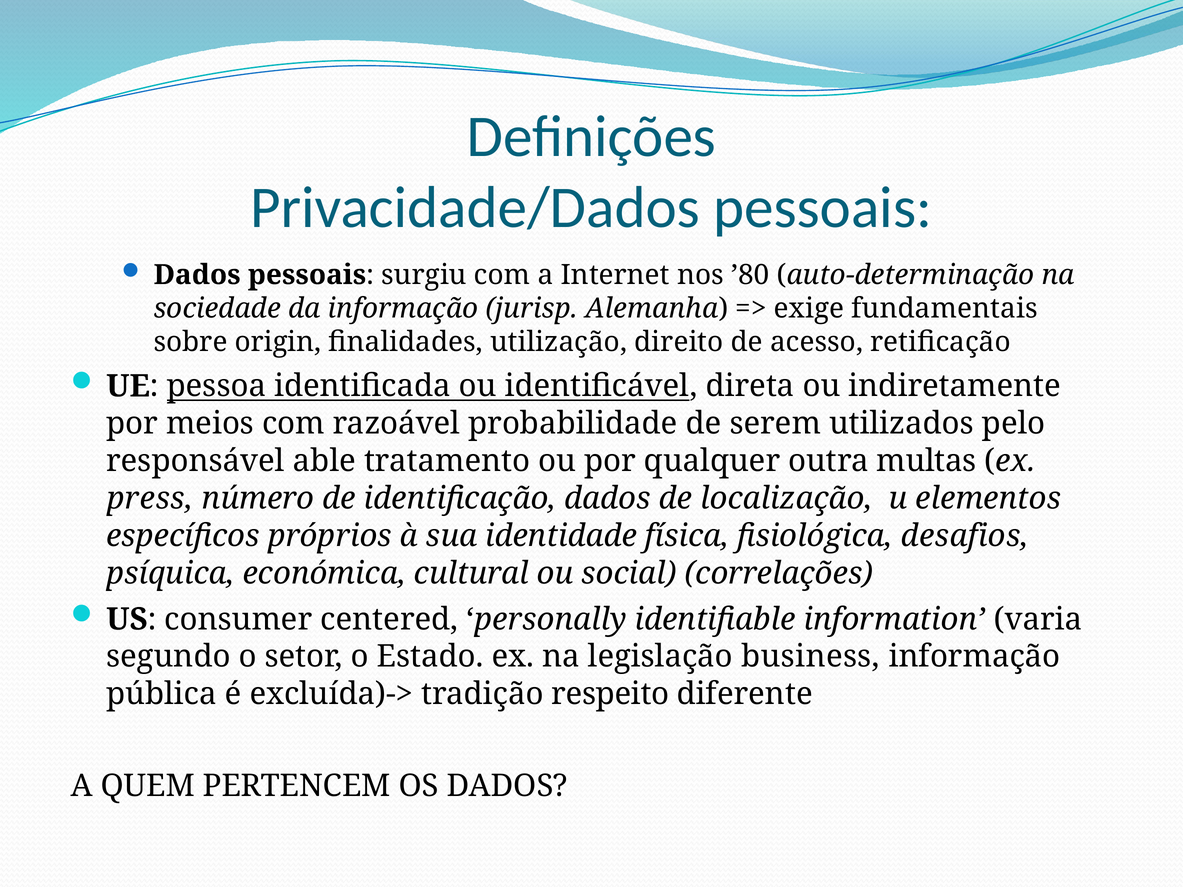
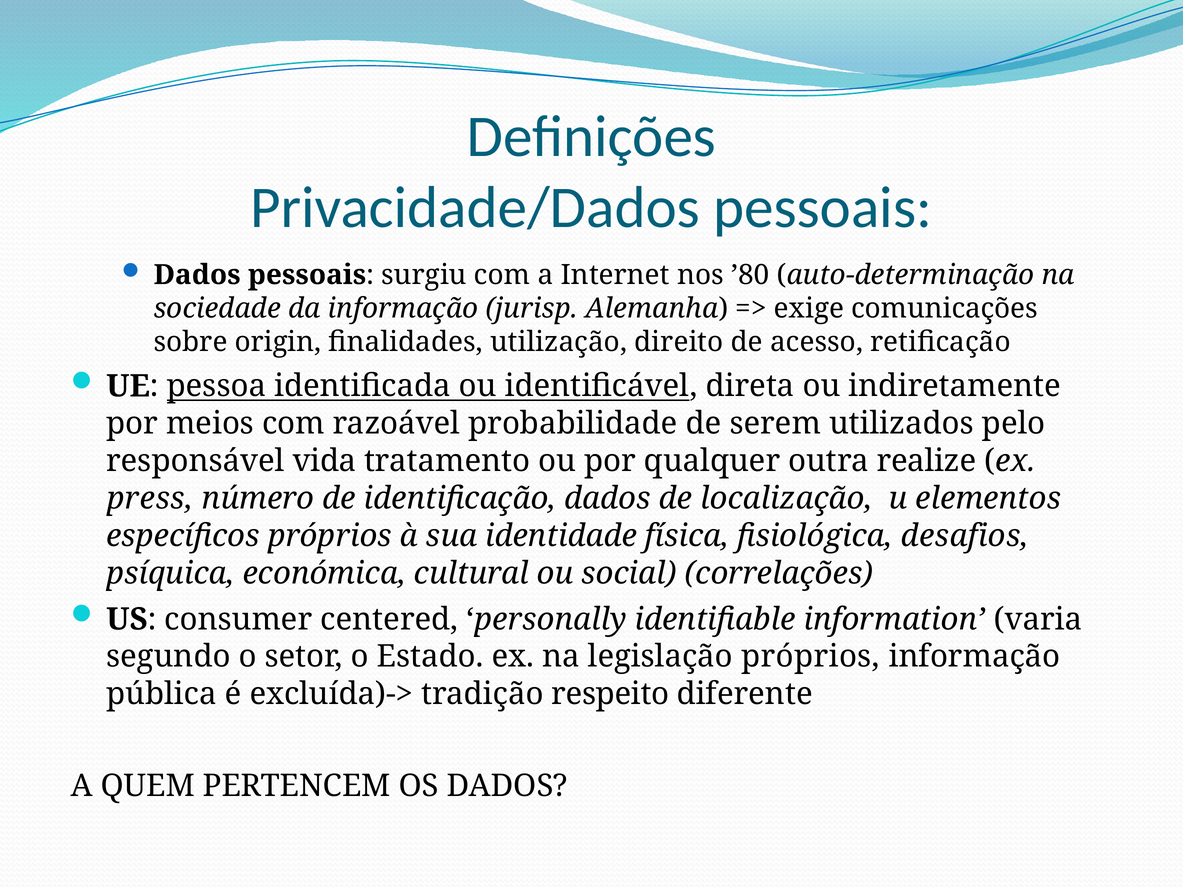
fundamentais: fundamentais -> comunicações (945, 308)
able: able -> vida (325, 461)
multas: multas -> realize (926, 461)
legislação business: business -> próprios (811, 657)
